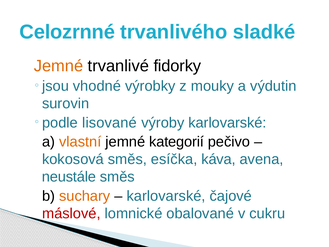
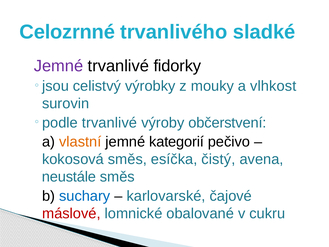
Jemné colour: orange -> purple (59, 66)
vhodné: vhodné -> celistvý (97, 86)
výdutin: výdutin -> vlhkost (273, 86)
podle lisované: lisované -> trvanlivé (109, 123)
výroby karlovarské: karlovarské -> občerstvení (227, 123)
káva: káva -> čistý (218, 159)
suchary colour: orange -> blue (85, 196)
